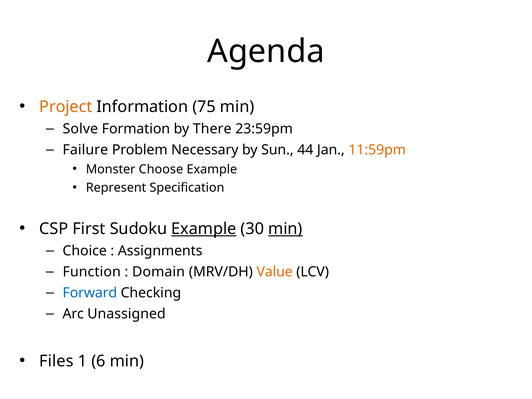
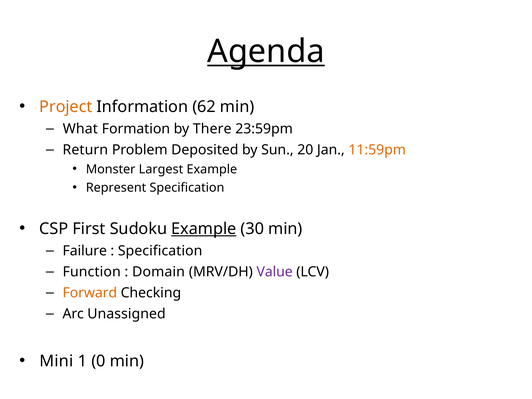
Agenda underline: none -> present (266, 51)
75: 75 -> 62 (204, 107)
Solve: Solve -> What (80, 129)
Failure: Failure -> Return (85, 150)
Necessary: Necessary -> Deposited (205, 150)
44: 44 -> 20 (305, 150)
Choose: Choose -> Largest (161, 169)
min underline: present -> none (285, 229)
Choice: Choice -> Failure (85, 251)
Assignments: Assignments -> Specification (160, 251)
Value colour: orange -> purple (275, 272)
Forward colour: blue -> orange (90, 293)
Files: Files -> Mini (56, 361)
6: 6 -> 0 (99, 361)
